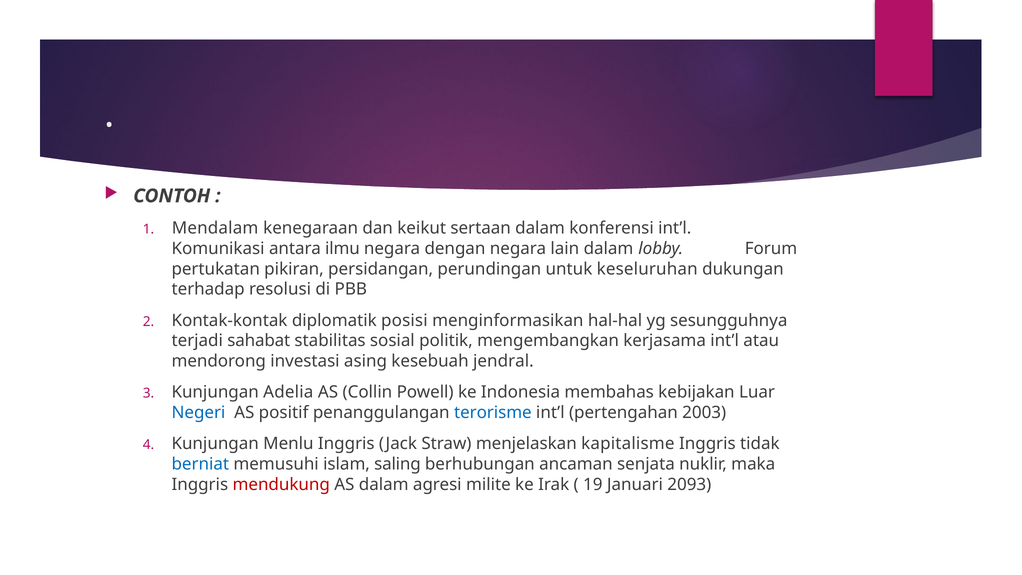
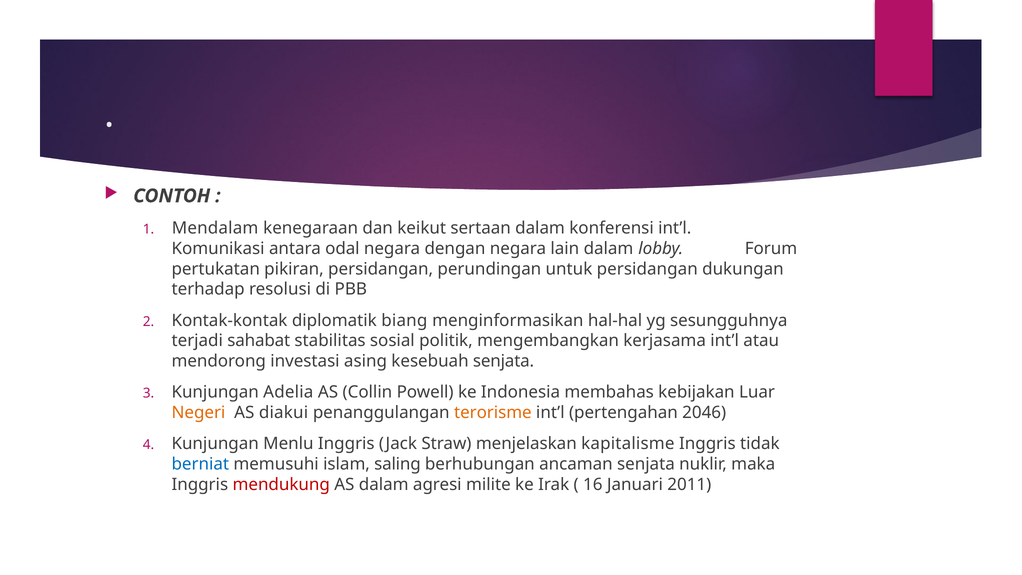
ilmu: ilmu -> odal (342, 248)
untuk keseluruhan: keseluruhan -> persidangan (647, 269)
posisi: posisi -> biang (404, 320)
kesebuah jendral: jendral -> senjata (504, 361)
Negeri colour: blue -> orange (198, 413)
positif: positif -> diakui (284, 413)
terorisme colour: blue -> orange (493, 413)
2003: 2003 -> 2046 (704, 413)
19: 19 -> 16 (593, 484)
2093: 2093 -> 2011 (689, 484)
